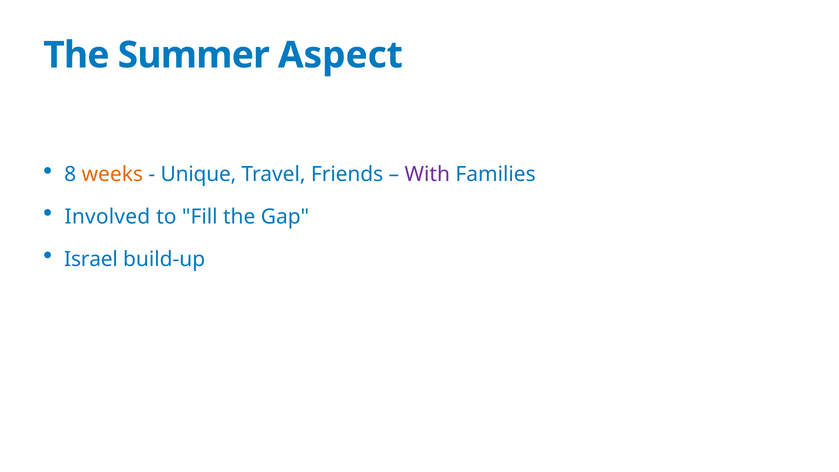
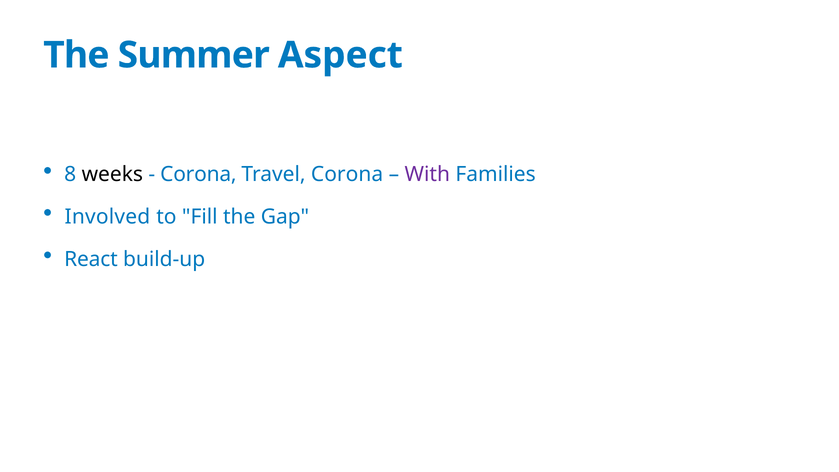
weeks colour: orange -> black (112, 175)
Unique: Unique -> Corona (198, 175)
Travel Friends: Friends -> Corona (347, 175)
Israel: Israel -> React (91, 259)
